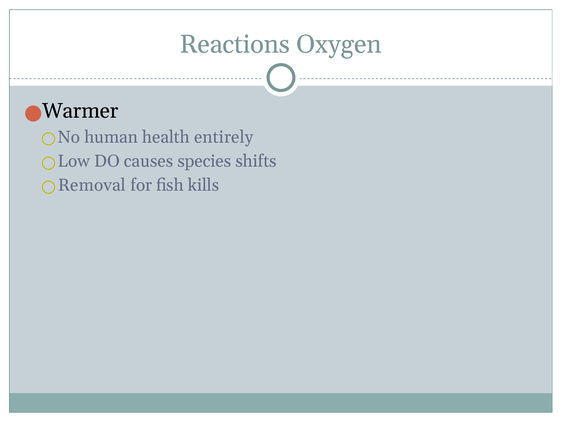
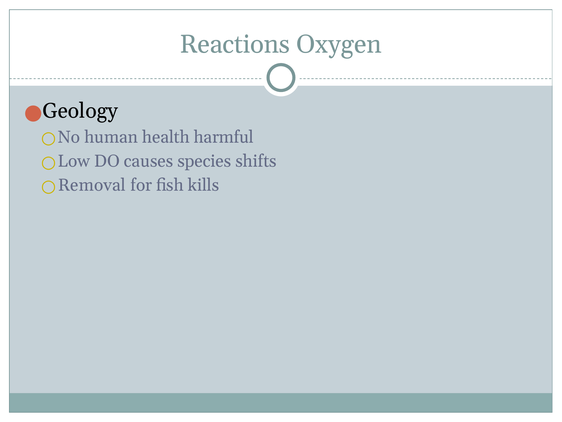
Warmer: Warmer -> Geology (80, 111)
entirely: entirely -> harmful (224, 137)
